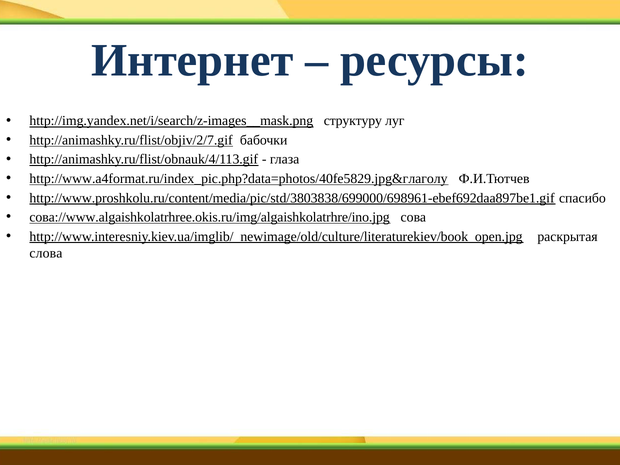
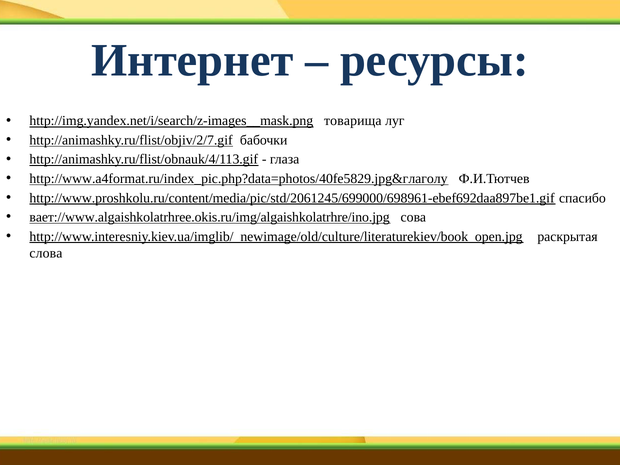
структуру: структуру -> товарища (353, 121)
http://www.proshkolu.ru/content/media/pic/std/3803838/699000/698961-ebef692daa897be1.gif: http://www.proshkolu.ru/content/media/pic/std/3803838/699000/698961-ebef692daa897be1.gif -> http://www.proshkolu.ru/content/media/pic/std/2061245/699000/698961-ebef692daa897be1.gif (292, 198)
сова://www.algaishkolatrhree.okis.ru/img/algaishkolatrhre/ino.jpg: сова://www.algaishkolatrhree.okis.ru/img/algaishkolatrhre/ino.jpg -> вает://www.algaishkolatrhree.okis.ru/img/algaishkolatrhre/ino.jpg (210, 217)
